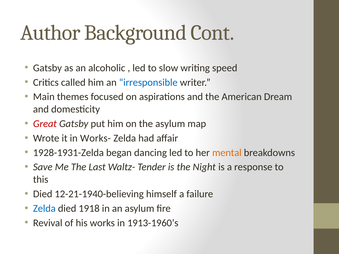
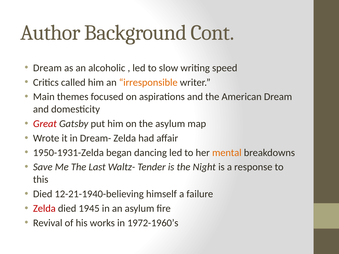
Gatsby: Gatsby -> Dream (47, 68)
irresponsible colour: blue -> orange (148, 82)
Works-: Works- -> Dream- (96, 138)
1928-1931-Zelda: 1928-1931-Zelda -> 1950-1931-Zelda (68, 153)
Zelda colour: blue -> red (44, 209)
1918: 1918 -> 1945 (89, 209)
1913-1960’s: 1913-1960’s -> 1972-1960’s (153, 223)
